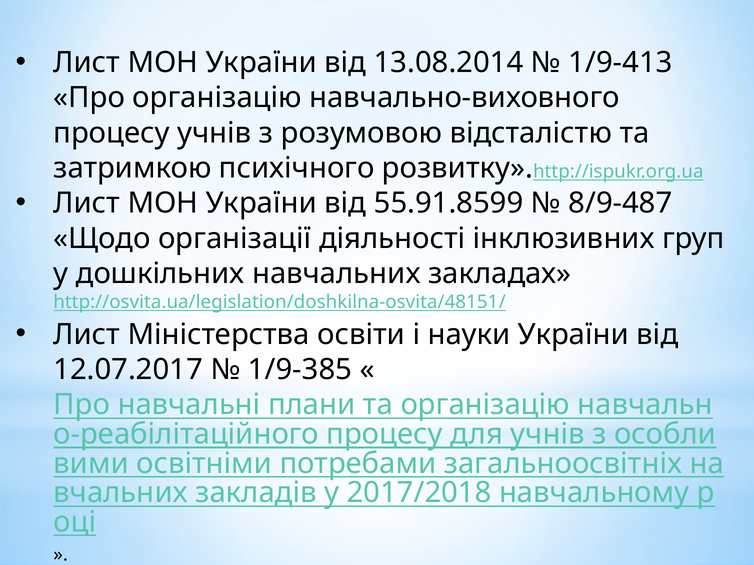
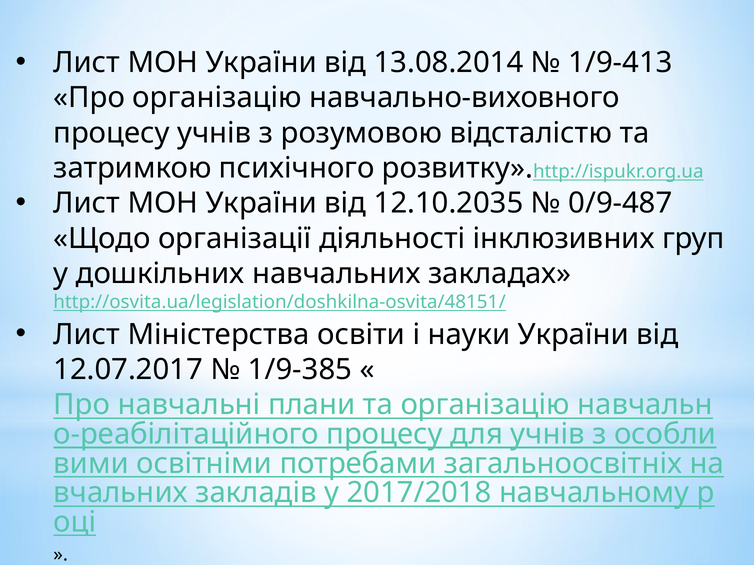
55.91.8599: 55.91.8599 -> 12.10.2035 (449, 203)
8/9-487: 8/9-487 -> 0/9-487 (620, 203)
